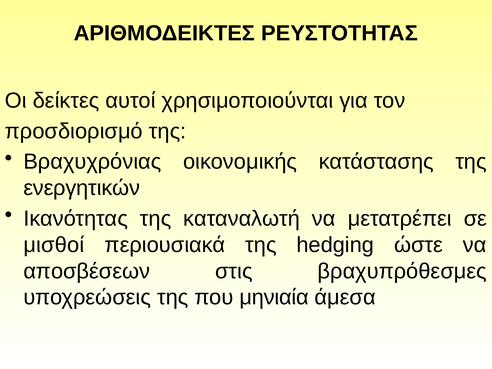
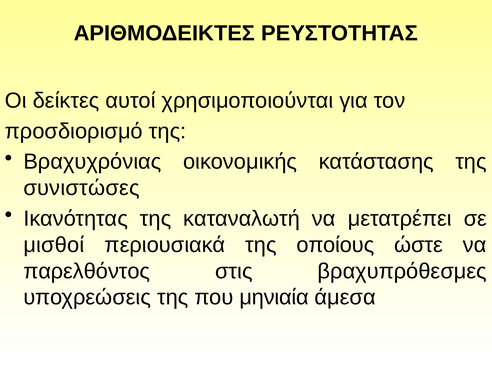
ενεργητικών: ενεργητικών -> συνιστώσες (81, 188)
hedging: hedging -> οποίους (335, 245)
αποσβέσεων: αποσβέσεων -> παρελθόντος (87, 271)
